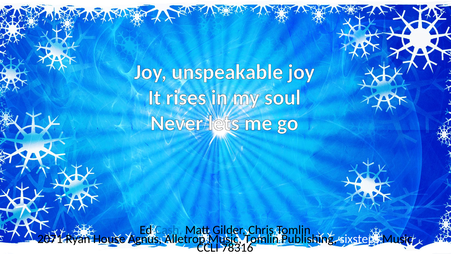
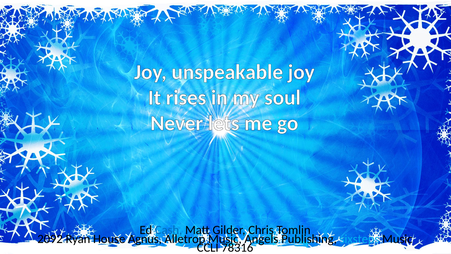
2071: 2071 -> 2092 (50, 239)
Music Tomlin: Tomlin -> Angels (261, 239)
sixsteps colour: white -> light blue (360, 239)
